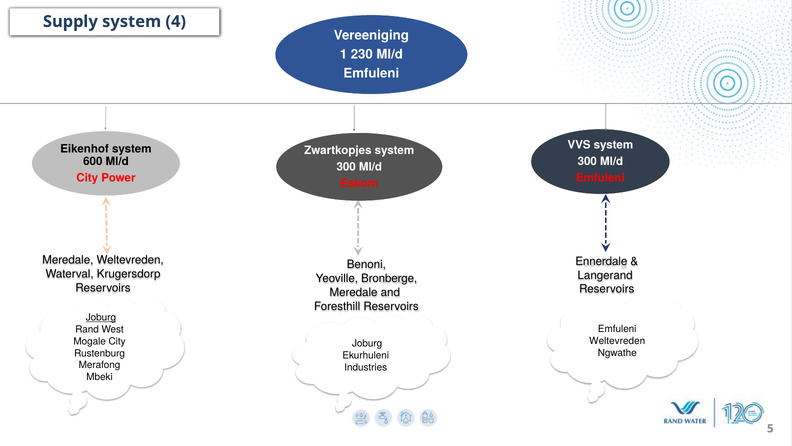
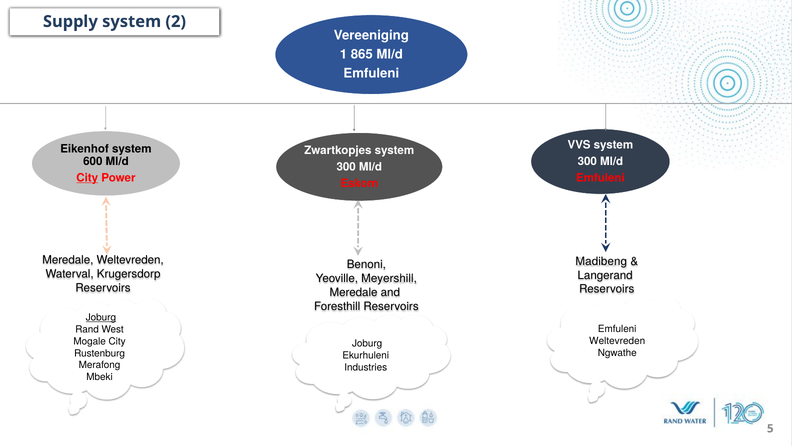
4: 4 -> 2 (176, 21)
230: 230 -> 865 (362, 54)
City underline: none -> present (87, 178)
Ennerdale: Ennerdale -> Madibeng (601, 261)
Bronberge: Bronberge -> Meyershill (389, 278)
